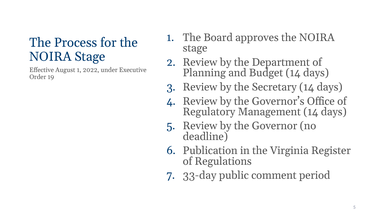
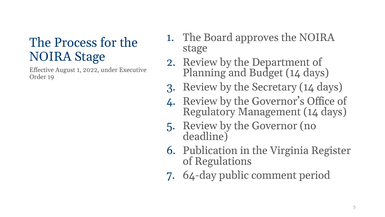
33-day: 33-day -> 64-day (200, 175)
